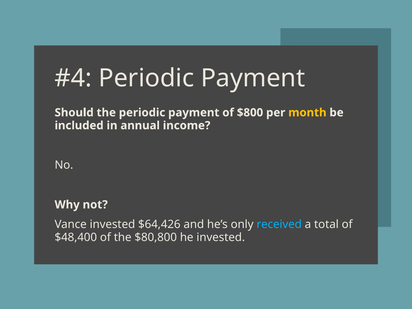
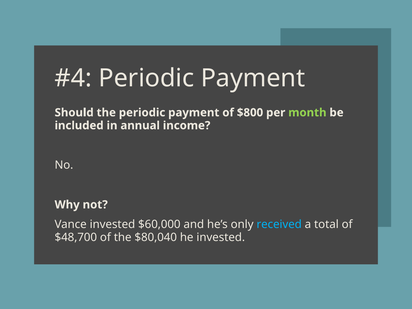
month colour: yellow -> light green (307, 113)
$64,426: $64,426 -> $60,000 (159, 224)
$48,400: $48,400 -> $48,700 (76, 237)
$80,800: $80,800 -> $80,040 (156, 237)
